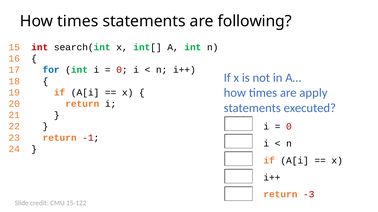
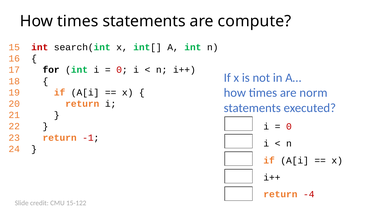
following: following -> compute (254, 21)
for colour: blue -> black (51, 70)
apply: apply -> norm (313, 93)
-3: -3 -> -4 (309, 195)
